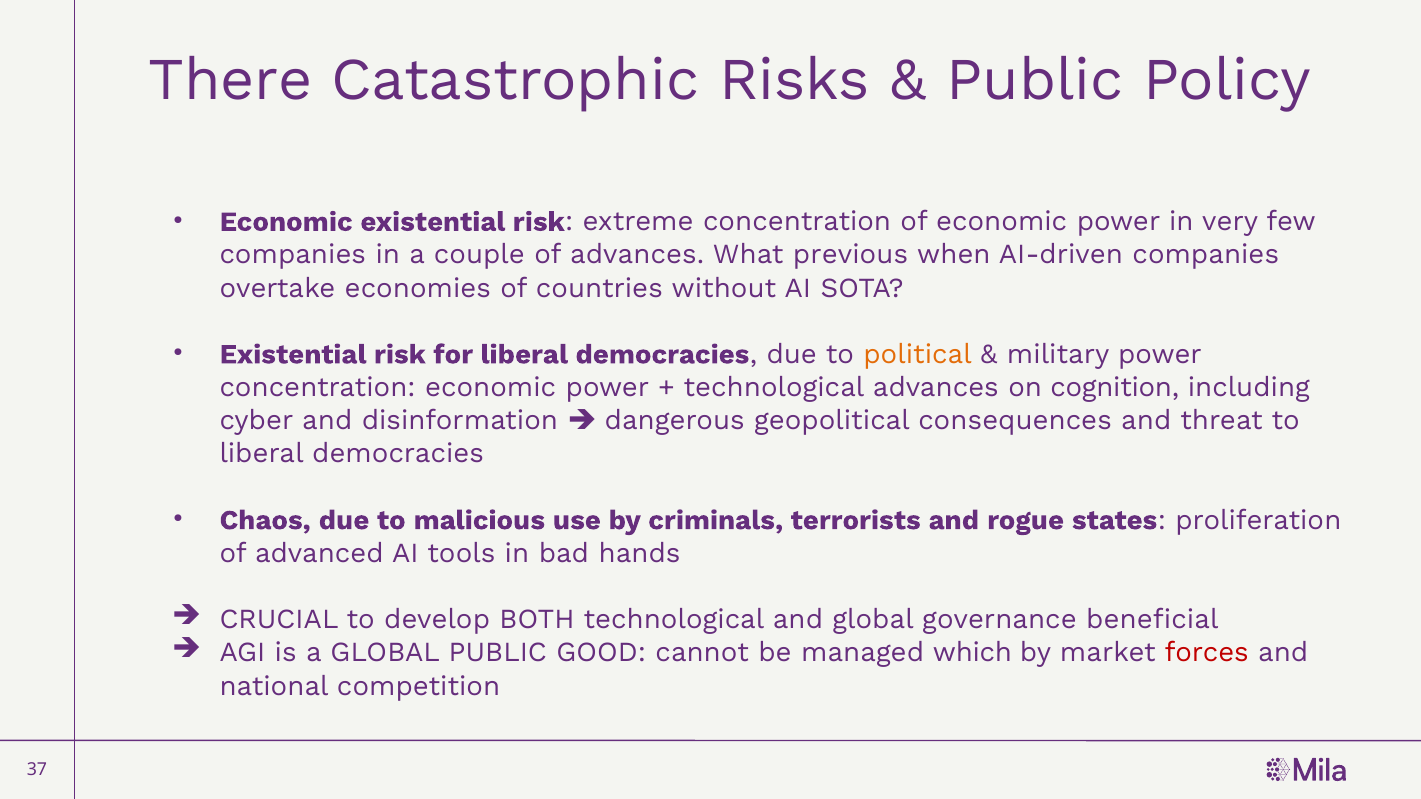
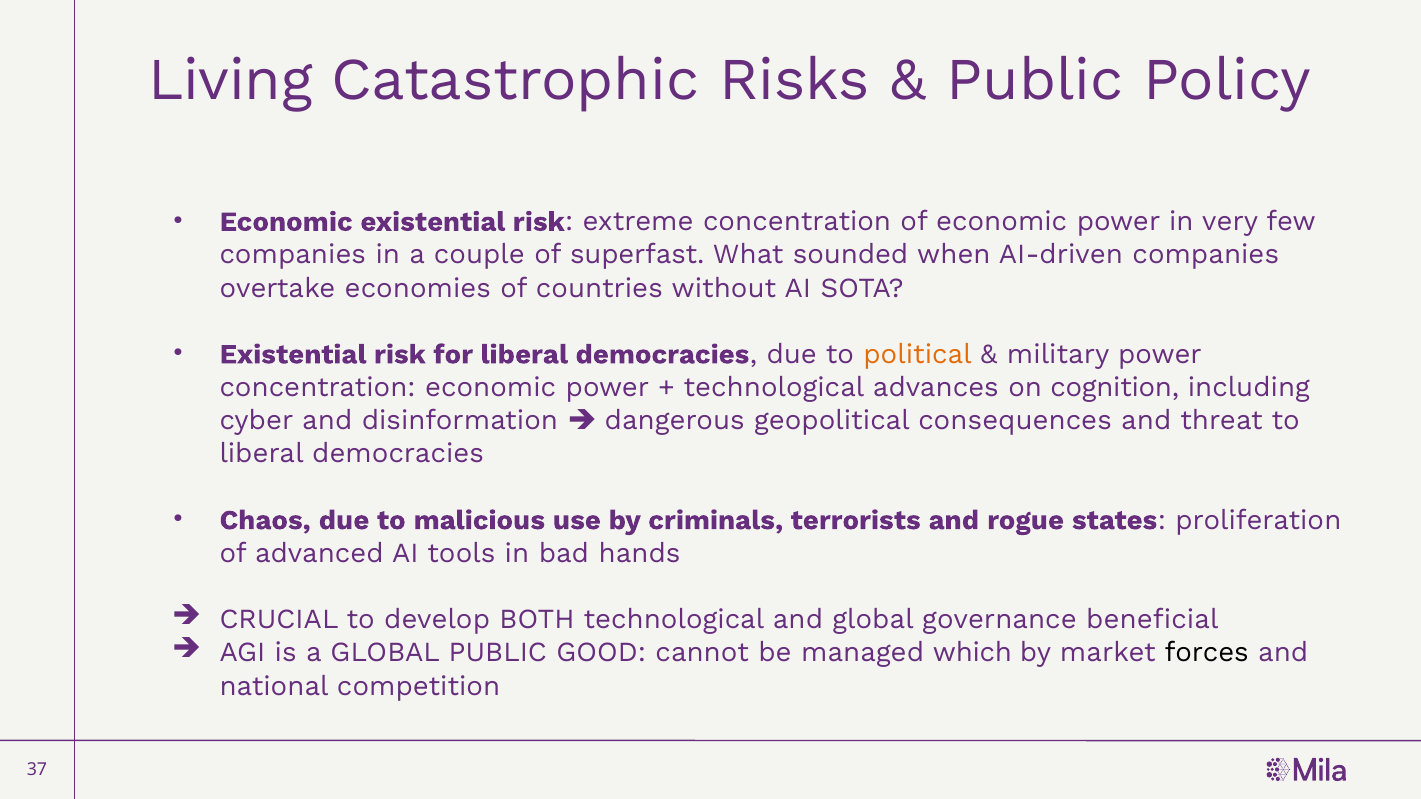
There: There -> Living (231, 80)
of advances: advances -> superfast (637, 255)
previous: previous -> sounded (851, 255)
forces colour: red -> black (1207, 653)
